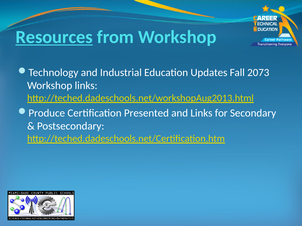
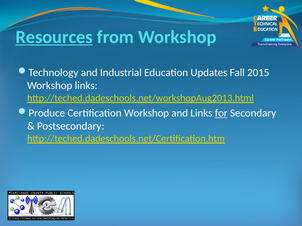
2073: 2073 -> 2015 (258, 73)
Certification Presented: Presented -> Workshop (146, 113)
for underline: none -> present (221, 113)
